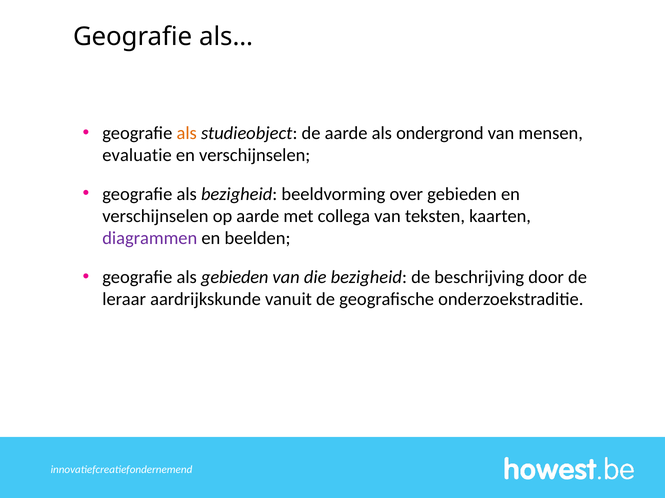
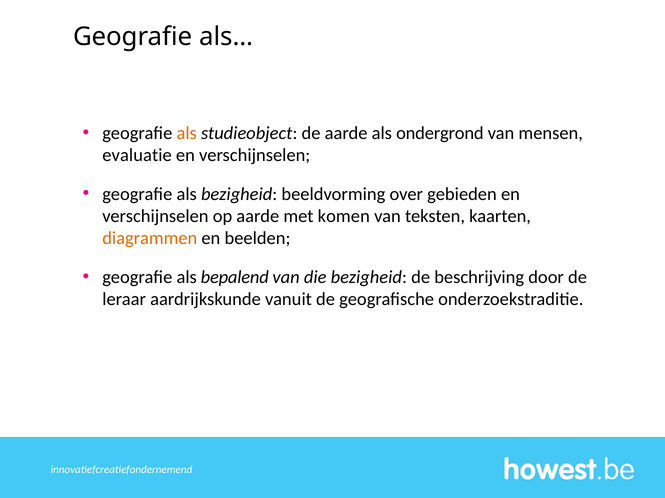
collega: collega -> komen (344, 216)
diagrammen colour: purple -> orange (150, 239)
als gebieden: gebieden -> bepalend (235, 277)
